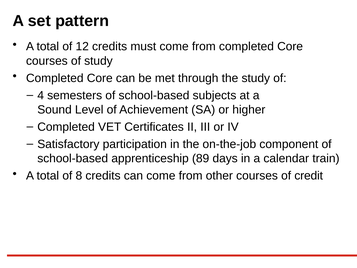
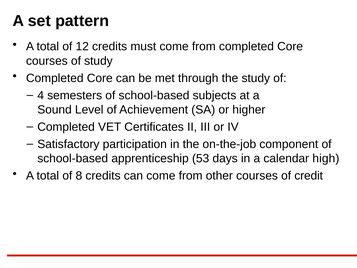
89: 89 -> 53 (201, 158)
train: train -> high (326, 158)
